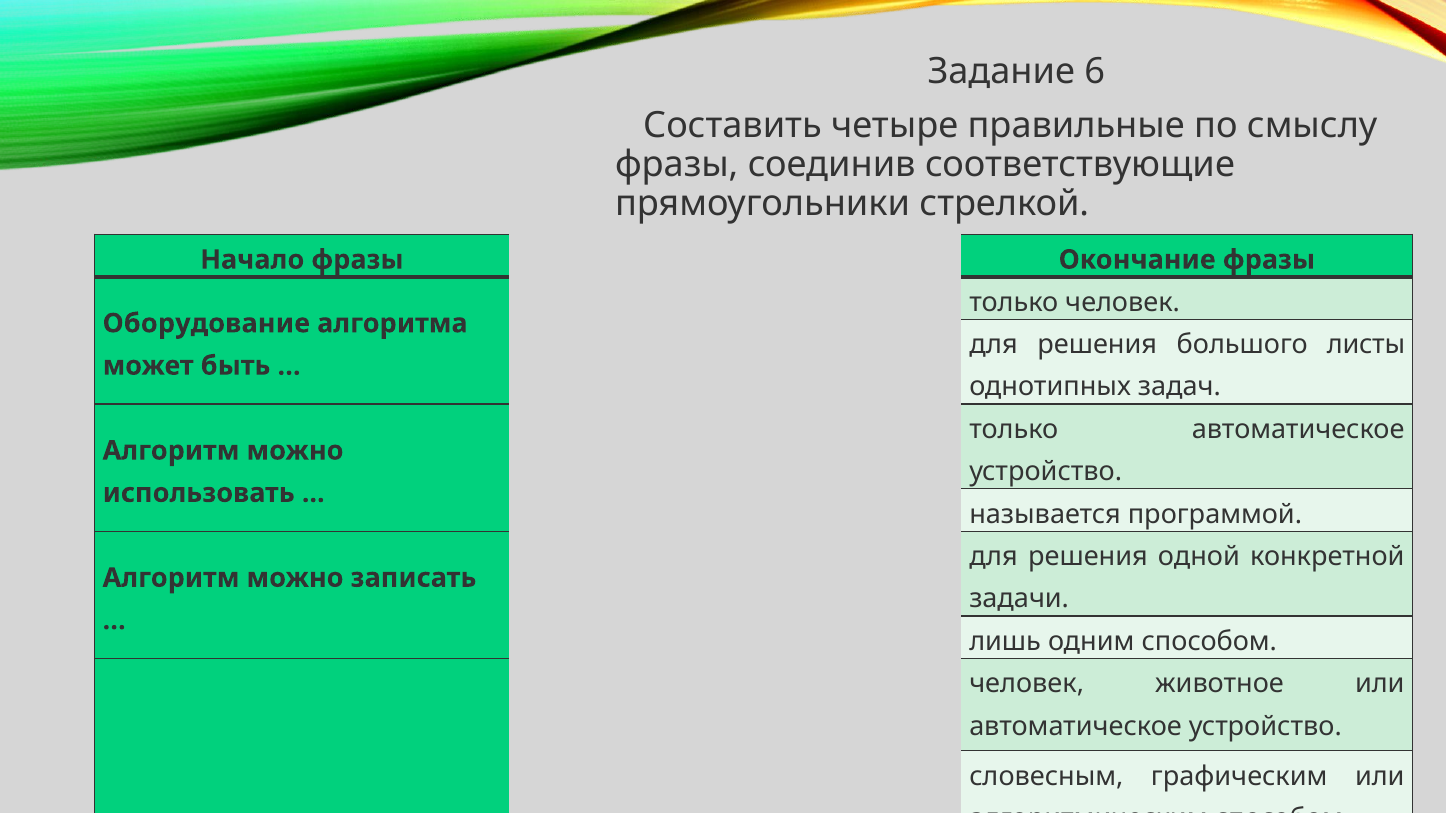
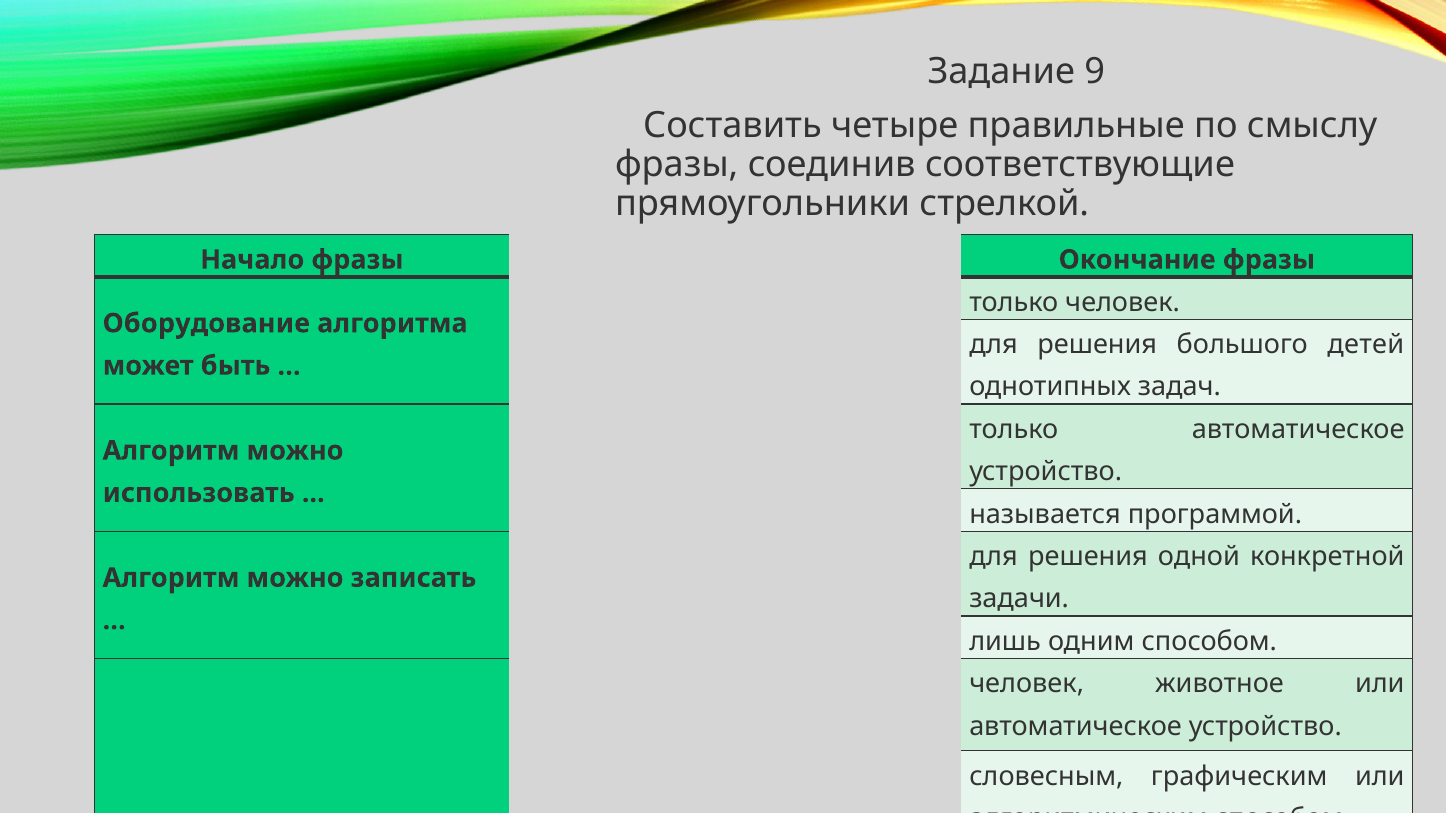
6: 6 -> 9 (1095, 72)
листы: листы -> детей (1366, 345)
